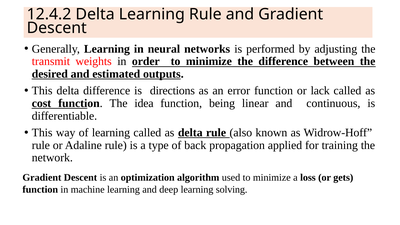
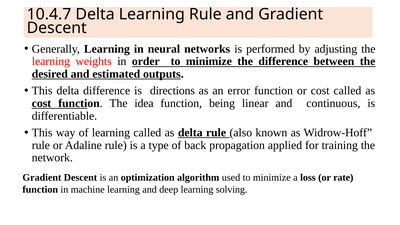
12.4.2: 12.4.2 -> 10.4.7 (49, 14)
transmit: transmit -> learning (51, 61)
or lack: lack -> cost (320, 91)
gets: gets -> rate (343, 178)
